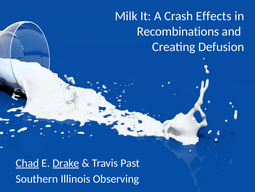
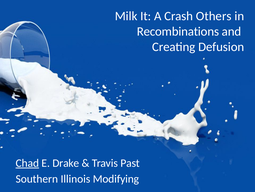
Effects: Effects -> Others (214, 16)
Drake underline: present -> none (66, 162)
Observing: Observing -> Modifying (116, 178)
